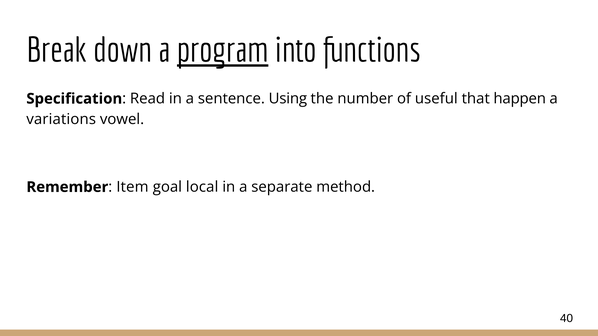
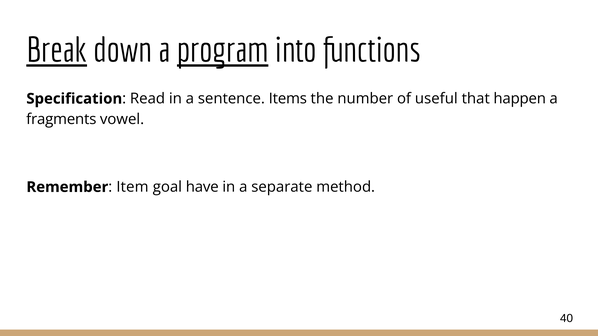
Break underline: none -> present (57, 51)
Using: Using -> Items (288, 99)
variations: variations -> fragments (61, 119)
local: local -> have (202, 187)
